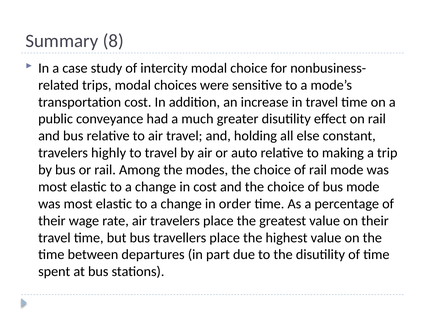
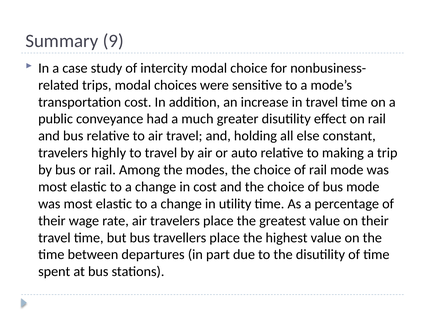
8: 8 -> 9 (113, 41)
order: order -> utility (235, 204)
